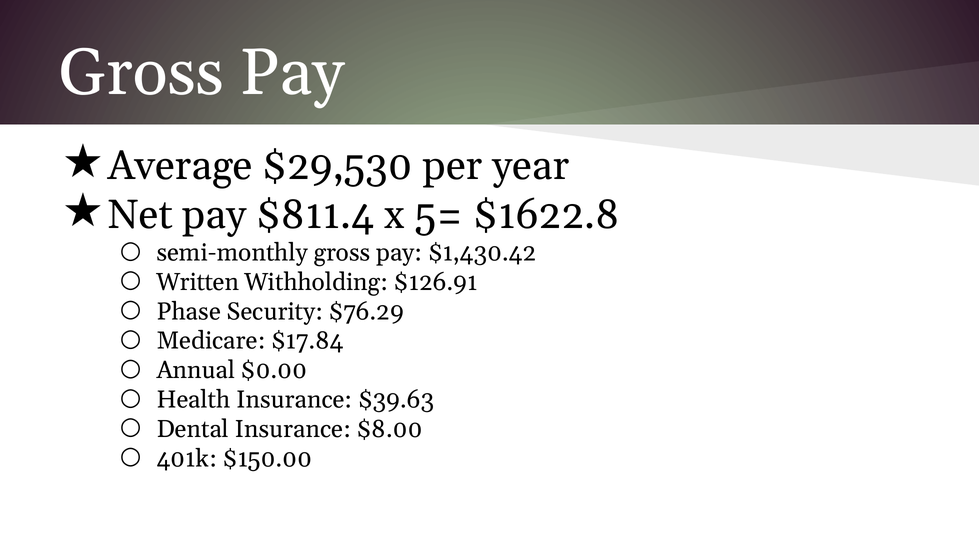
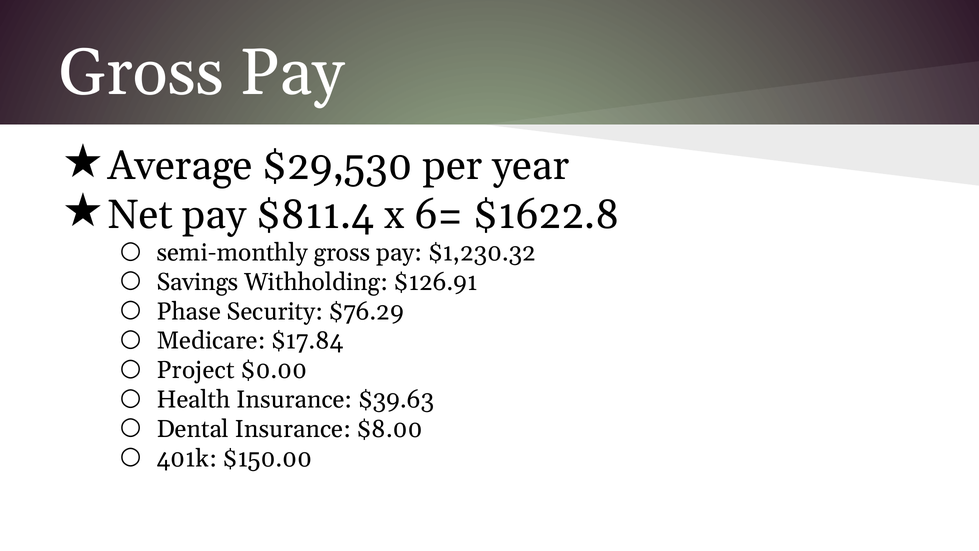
5=: 5= -> 6= (439, 215)
$1,430.42: $1,430.42 -> $1,230.32 (482, 253)
Written: Written -> Savings (198, 282)
Annual: Annual -> Project (196, 370)
